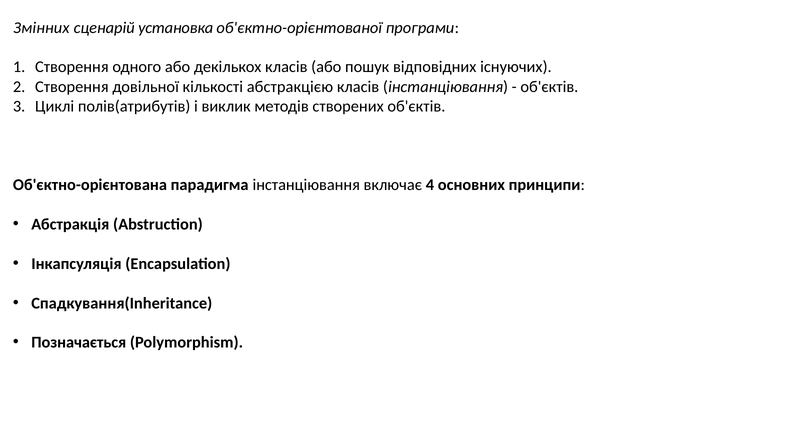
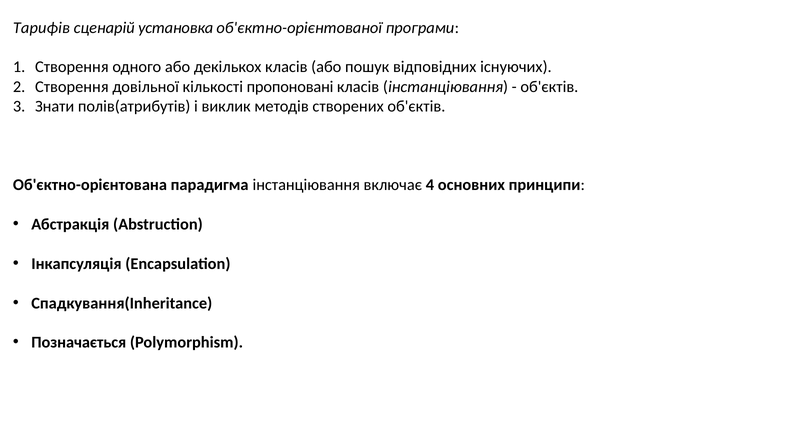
Змінних: Змінних -> Тарифів (41, 28)
абстракцією: абстракцією -> пропоновані (290, 87)
Циклі: Циклі -> Знати (55, 106)
